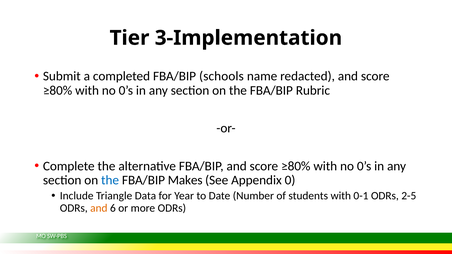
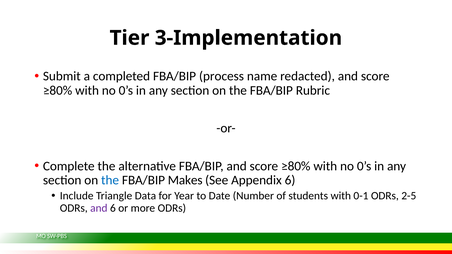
schools: schools -> process (222, 76)
Appendix 0: 0 -> 6 (290, 180)
and colour: orange -> purple (99, 208)
